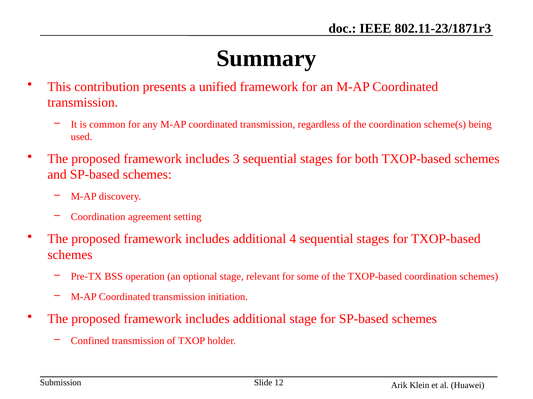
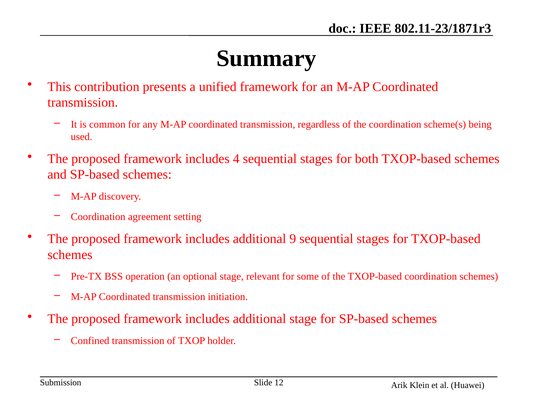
3: 3 -> 4 (236, 159)
4: 4 -> 9 (293, 239)
